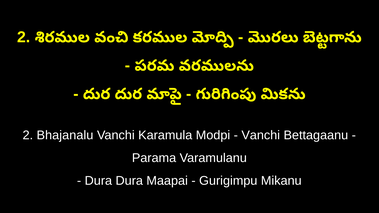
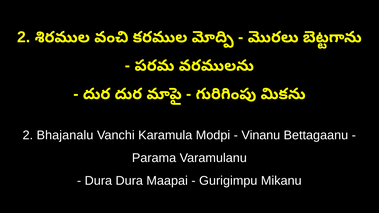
Vanchi: Vanchi -> Vinanu (261, 135)
